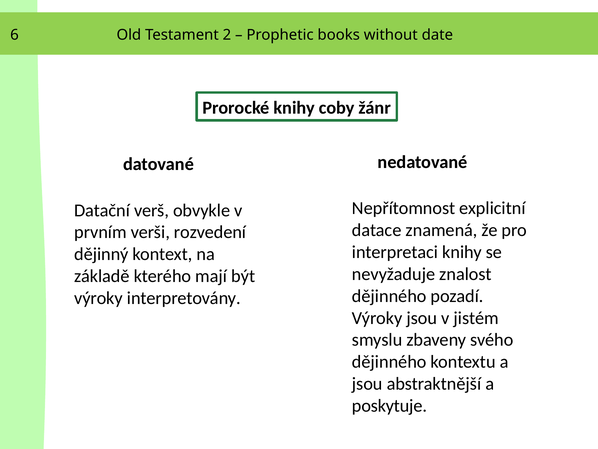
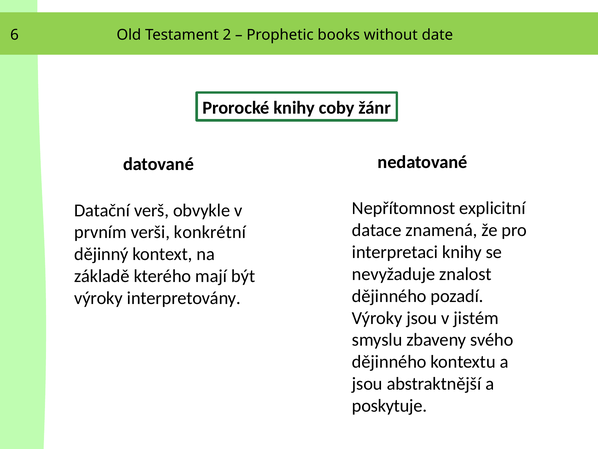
rozvedení: rozvedení -> konkrétní (210, 232)
